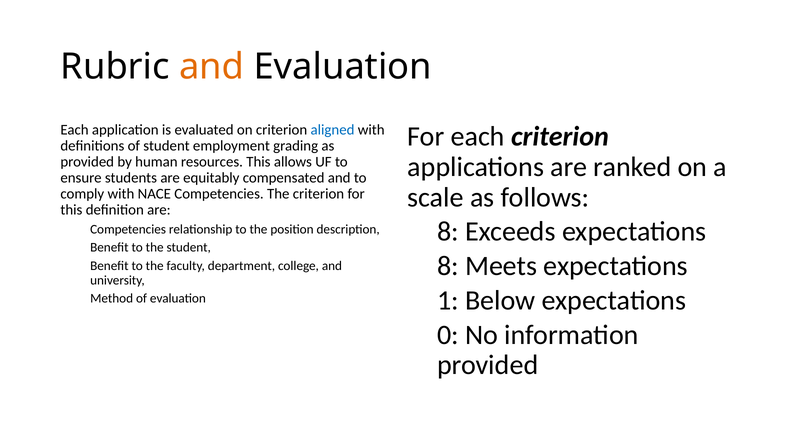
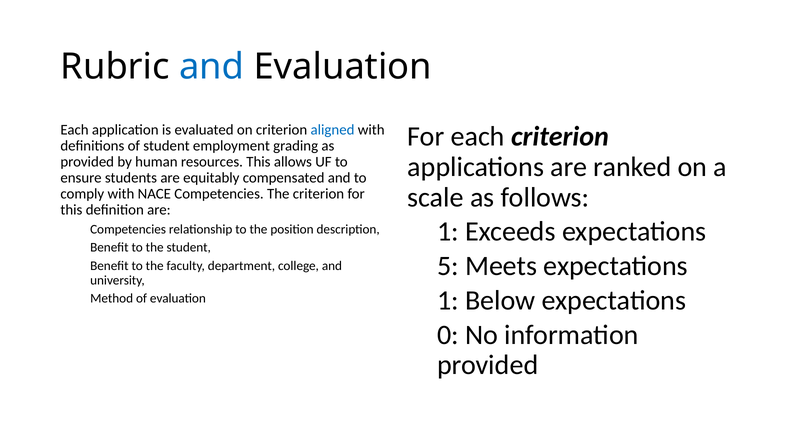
and colour: orange -> blue (212, 67)
8: 8 -> 1 (448, 232)
8: 8 -> 5 (448, 266)
